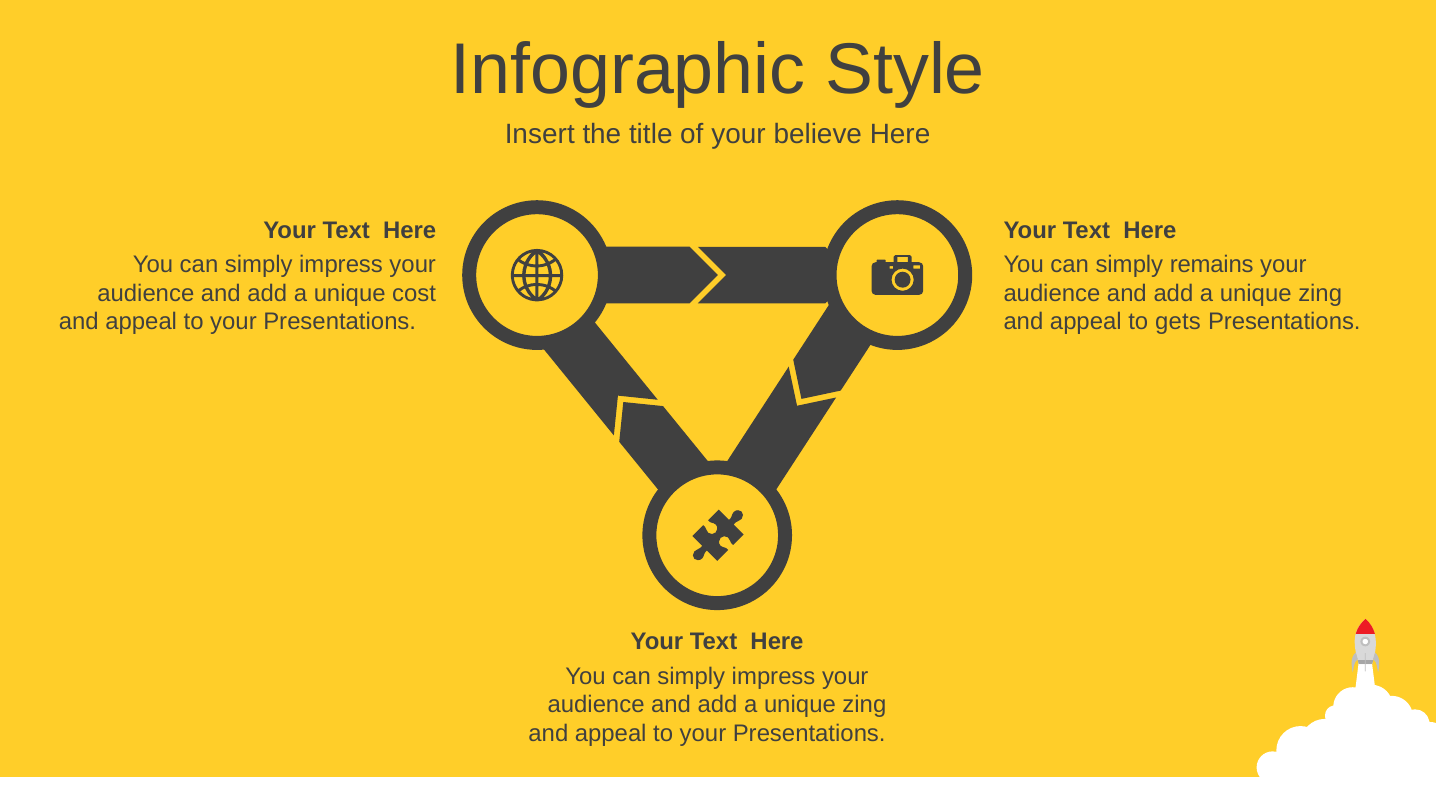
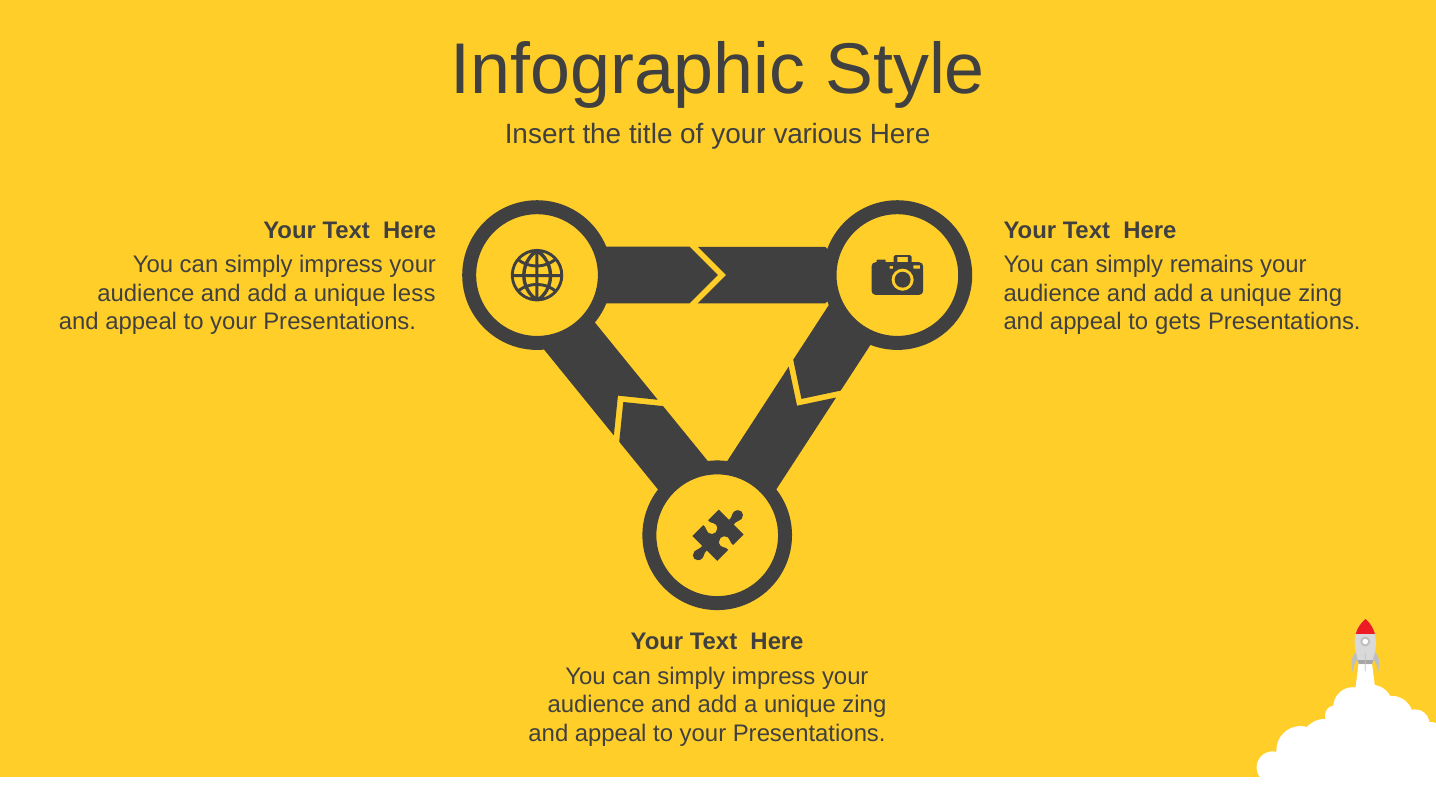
believe: believe -> various (818, 134)
cost: cost -> less (414, 293)
